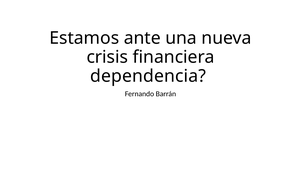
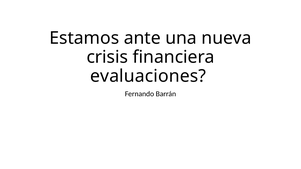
dependencia: dependencia -> evaluaciones (148, 76)
